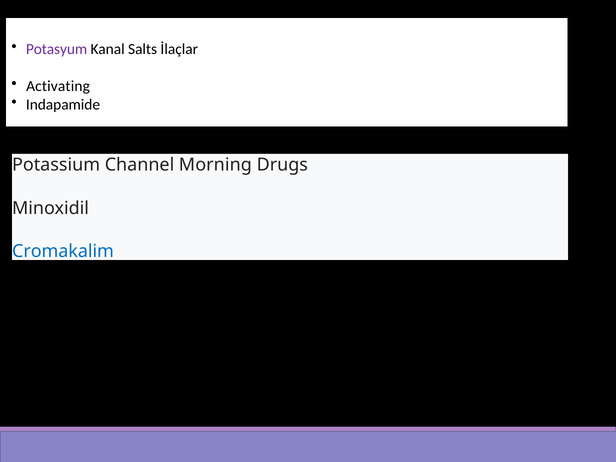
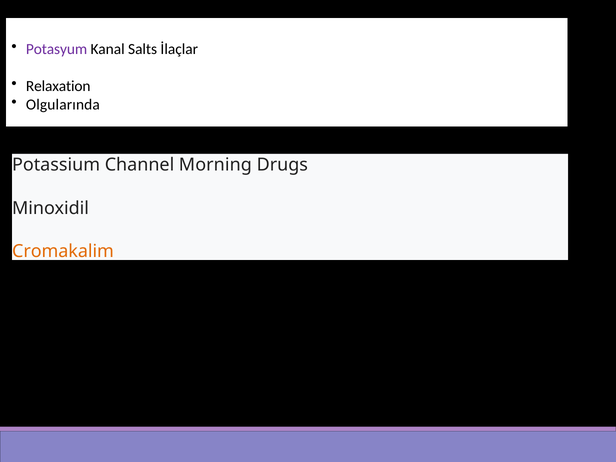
Activating: Activating -> Relaxation (58, 86)
Indapamide: Indapamide -> Olgularında (63, 105)
Cromakalim colour: blue -> orange (63, 251)
